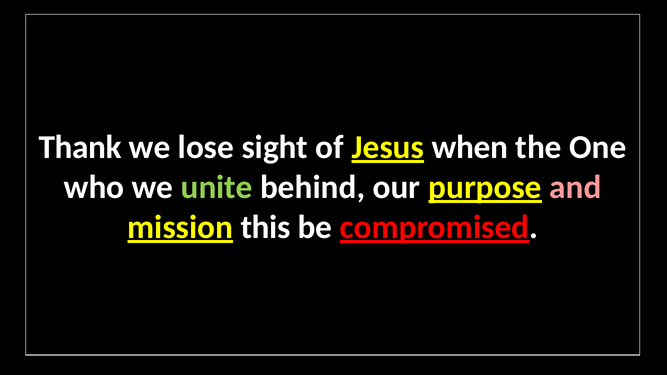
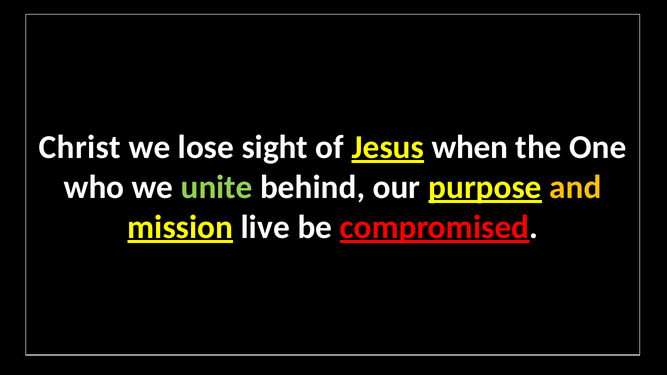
Thank: Thank -> Christ (80, 147)
and colour: pink -> yellow (575, 187)
this: this -> live (265, 227)
